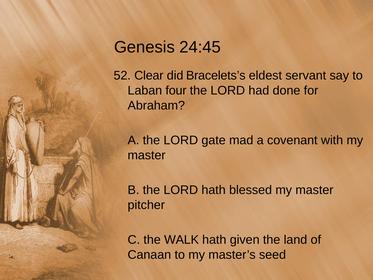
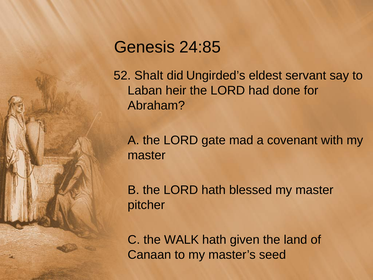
24:45: 24:45 -> 24:85 (200, 47)
Clear: Clear -> Shalt (149, 75)
Bracelets’s: Bracelets’s -> Ungirded’s (216, 75)
four: four -> heir (176, 90)
